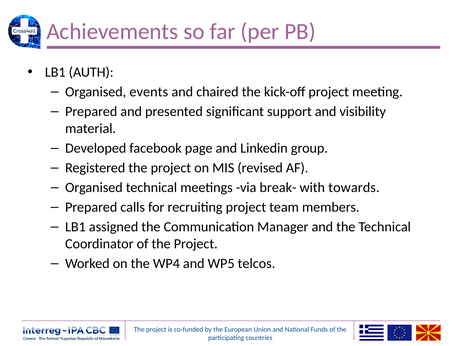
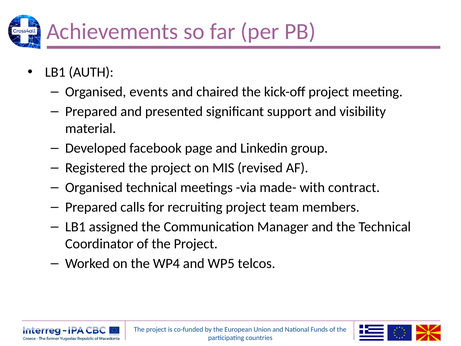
break-: break- -> made- (278, 187)
towards: towards -> contract (354, 187)
